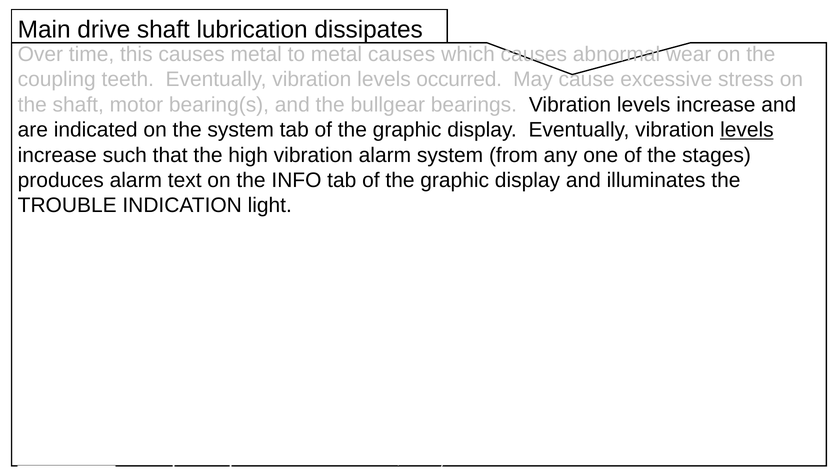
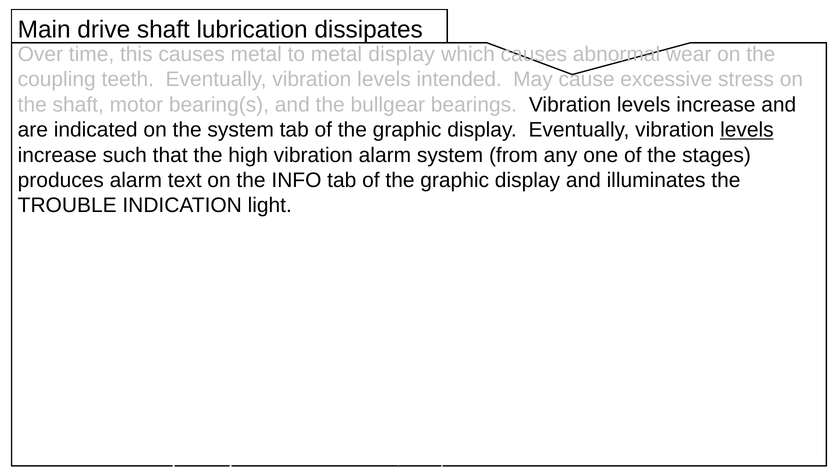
metal causes: causes -> display (402, 54)
occurred: occurred -> intended (459, 79)
instrument underline: present -> none (67, 457)
